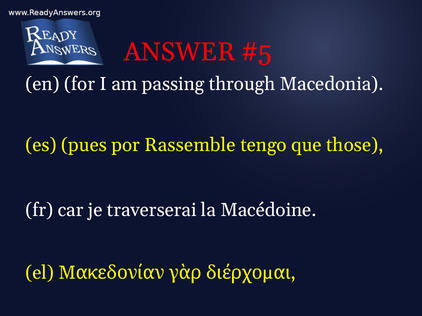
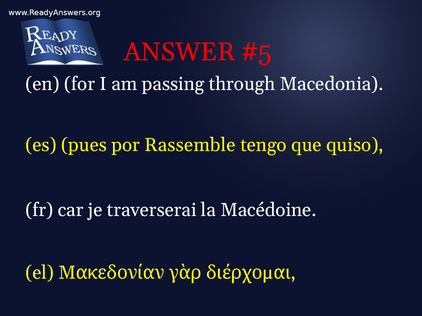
those: those -> quiso (355, 145)
